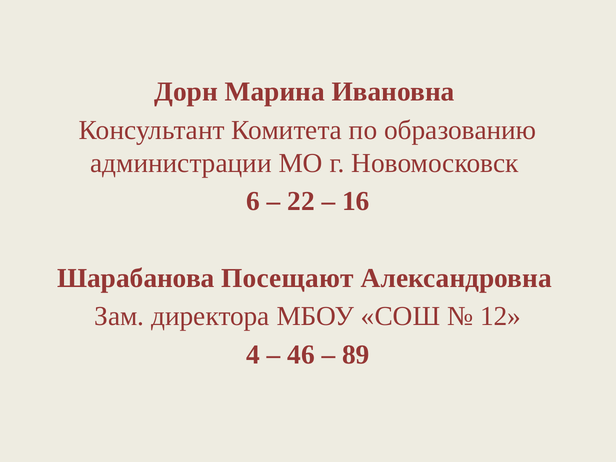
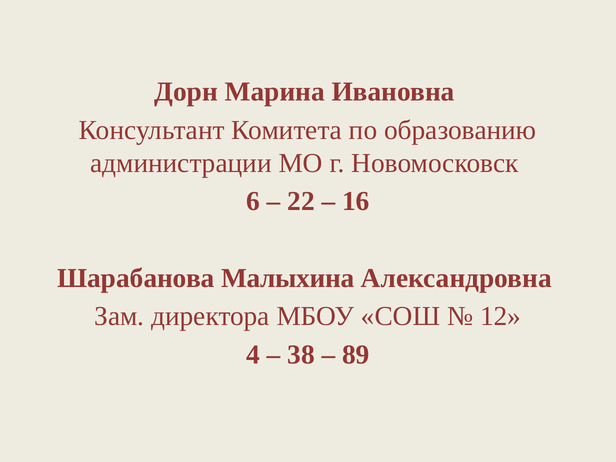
Посещают: Посещают -> Малыхина (288, 278)
46: 46 -> 38 (301, 355)
